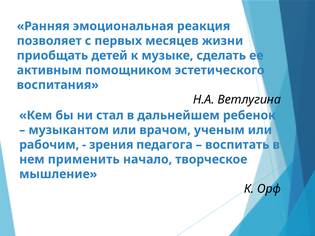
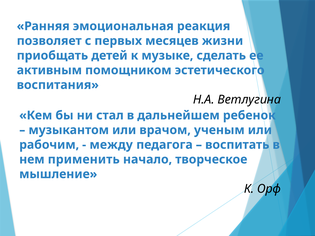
зрения: зрения -> между (111, 145)
